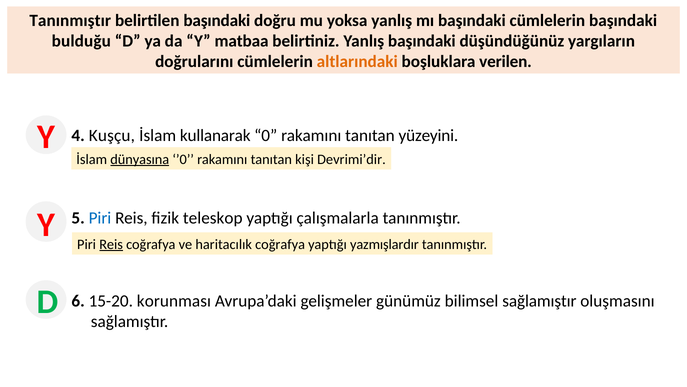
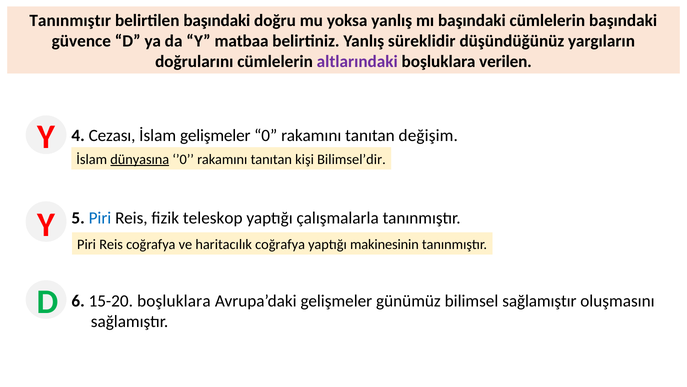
bulduğu: bulduğu -> güvence (81, 41)
Yanlış başındaki: başındaki -> süreklidir (422, 41)
altlarındaki colour: orange -> purple (357, 62)
Kuşçu: Kuşçu -> Cezası (112, 136)
İslam kullanarak: kullanarak -> gelişmeler (215, 136)
yüzeyini: yüzeyini -> değişim (428, 136)
Devrimi’dir: Devrimi’dir -> Bilimsel’dir (351, 159)
Reis underline: present -> none (111, 244)
yazmışlardır: yazmışlardır -> makinesinin (384, 244)
15-20 korunması: korunması -> boşluklara (174, 300)
